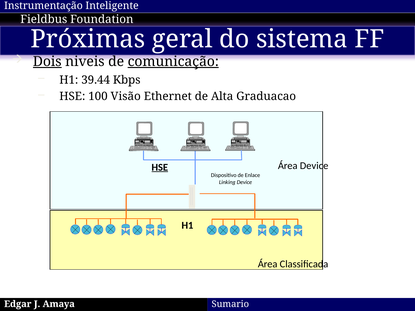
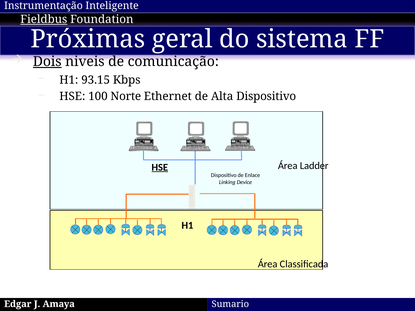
Fieldbus underline: none -> present (44, 19)
comunicação underline: present -> none (173, 62)
39.44: 39.44 -> 93.15 (96, 80)
Visão: Visão -> Norte (126, 97)
Alta Graduacao: Graduacao -> Dispositivo (266, 97)
Área Device: Device -> Ladder (314, 166)
